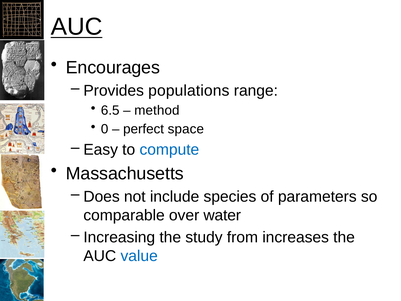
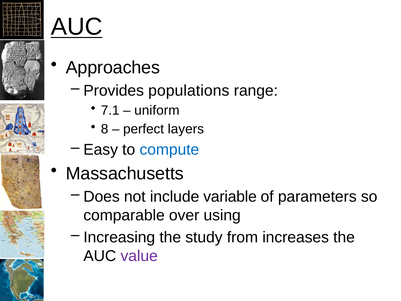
Encourages: Encourages -> Approaches (113, 67)
6.5: 6.5 -> 7.1 (110, 110)
method: method -> uniform (157, 110)
0: 0 -> 8 (105, 129)
space: space -> layers (186, 129)
species: species -> variable (230, 197)
water: water -> using (222, 215)
value colour: blue -> purple (139, 256)
